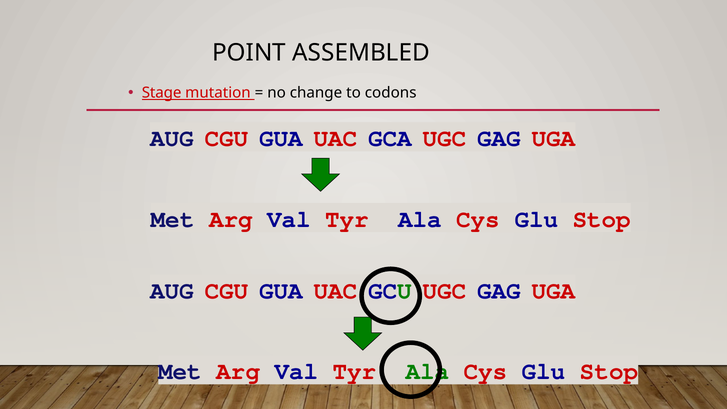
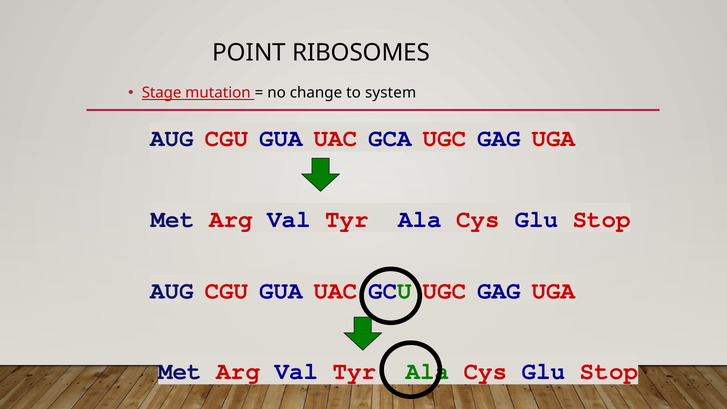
ASSEMBLED: ASSEMBLED -> RIBOSOMES (361, 53)
codons: codons -> system (391, 93)
